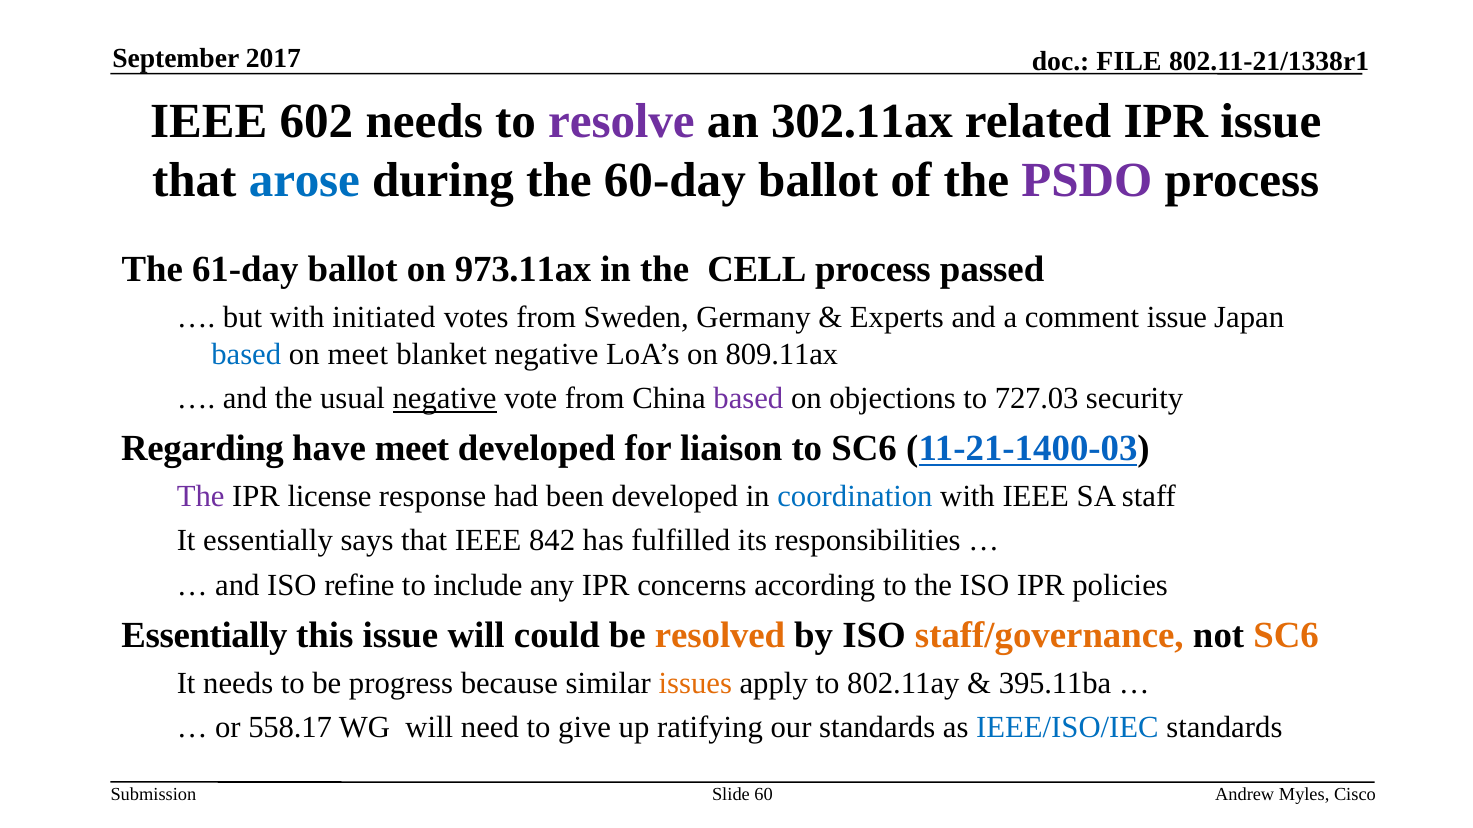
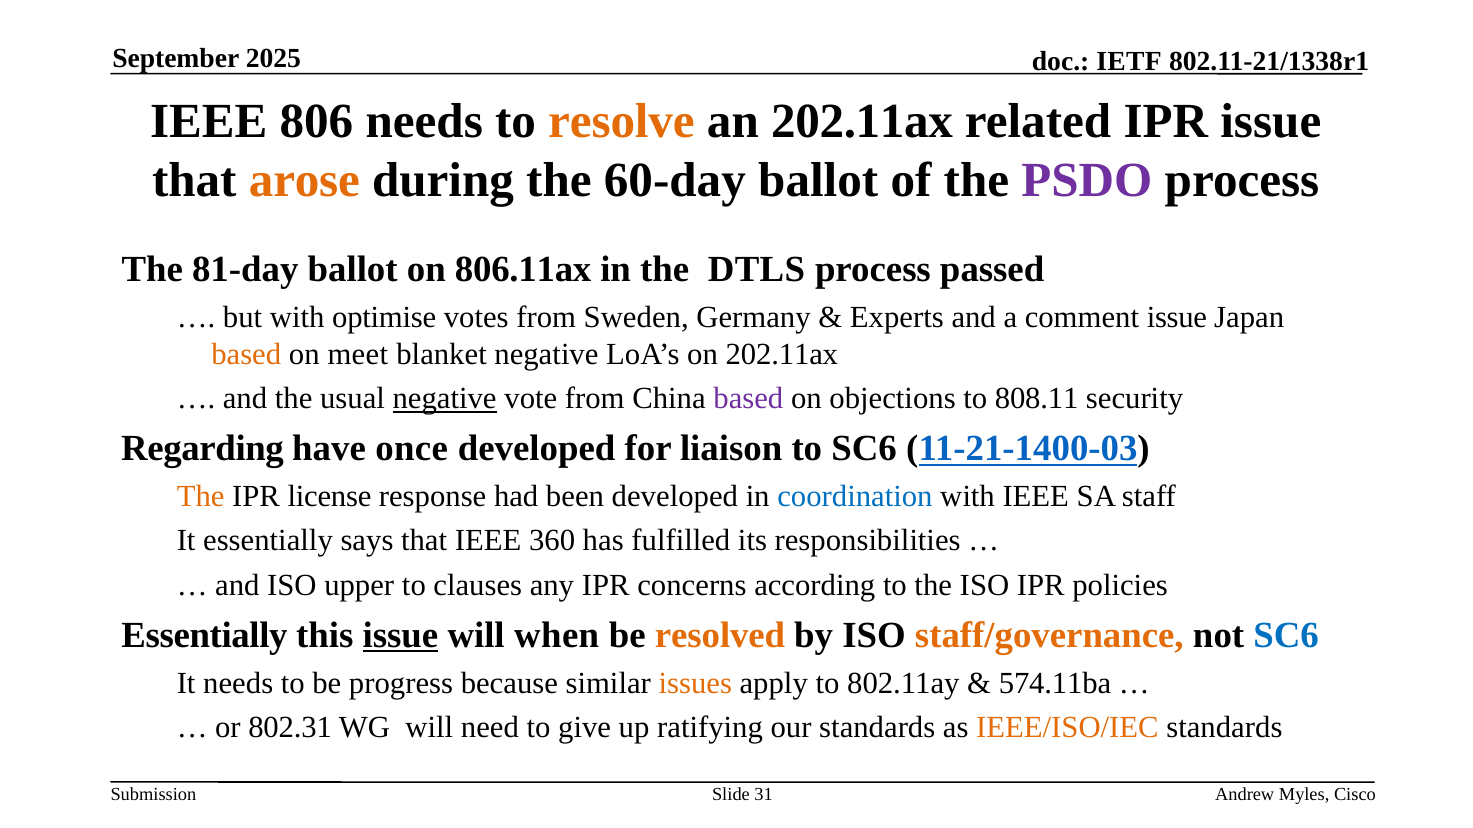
2017: 2017 -> 2025 (273, 59)
FILE: FILE -> IETF (1129, 61)
602: 602 -> 806 (316, 121)
resolve colour: purple -> orange (621, 121)
an 302.11ax: 302.11ax -> 202.11ax (862, 121)
arose colour: blue -> orange (304, 180)
61-day: 61-day -> 81-day (245, 270)
973.11ax: 973.11ax -> 806.11ax (523, 270)
CELL: CELL -> DTLS (756, 270)
initiated: initiated -> optimise (384, 317)
based colour: blue -> orange (246, 354)
on 809.11ax: 809.11ax -> 202.11ax (782, 354)
727.03: 727.03 -> 808.11 (1037, 399)
have meet: meet -> once (412, 449)
The colour: purple -> orange (201, 497)
842: 842 -> 360 (552, 541)
refine: refine -> upper (359, 586)
include: include -> clauses (478, 586)
issue underline: none -> present (400, 636)
could: could -> when (557, 636)
SC6 colour: orange -> blue (1286, 636)
395.11ba: 395.11ba -> 574.11ba (1055, 683)
558.17: 558.17 -> 802.31 (290, 728)
IEEE/ISO/IEC colour: blue -> orange (1067, 728)
60: 60 -> 31 (764, 795)
